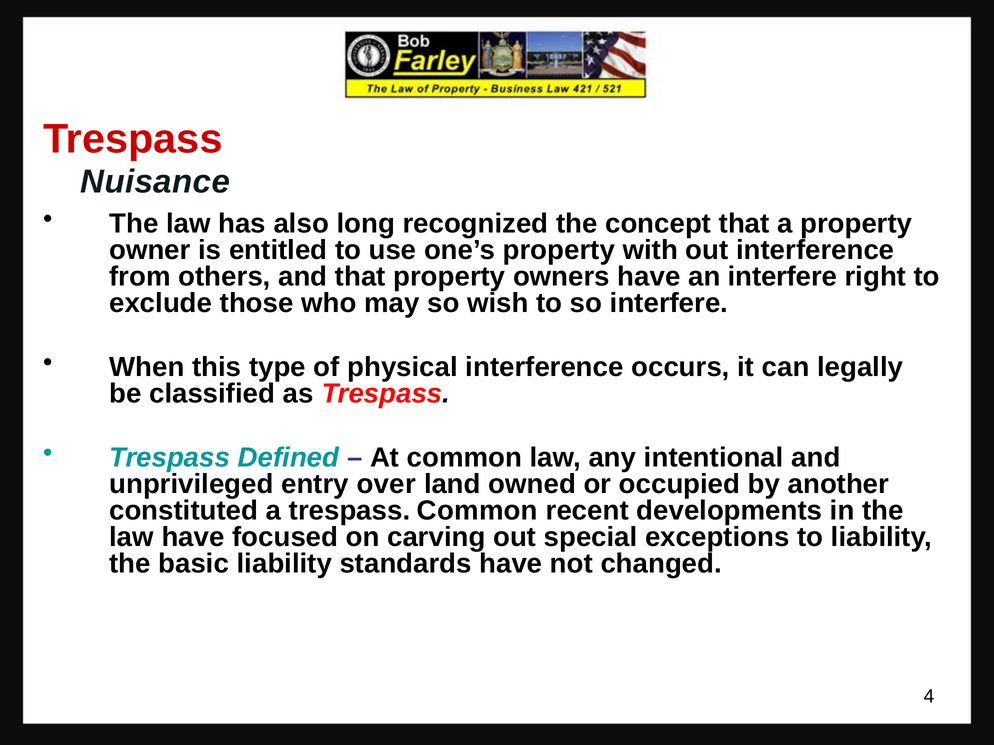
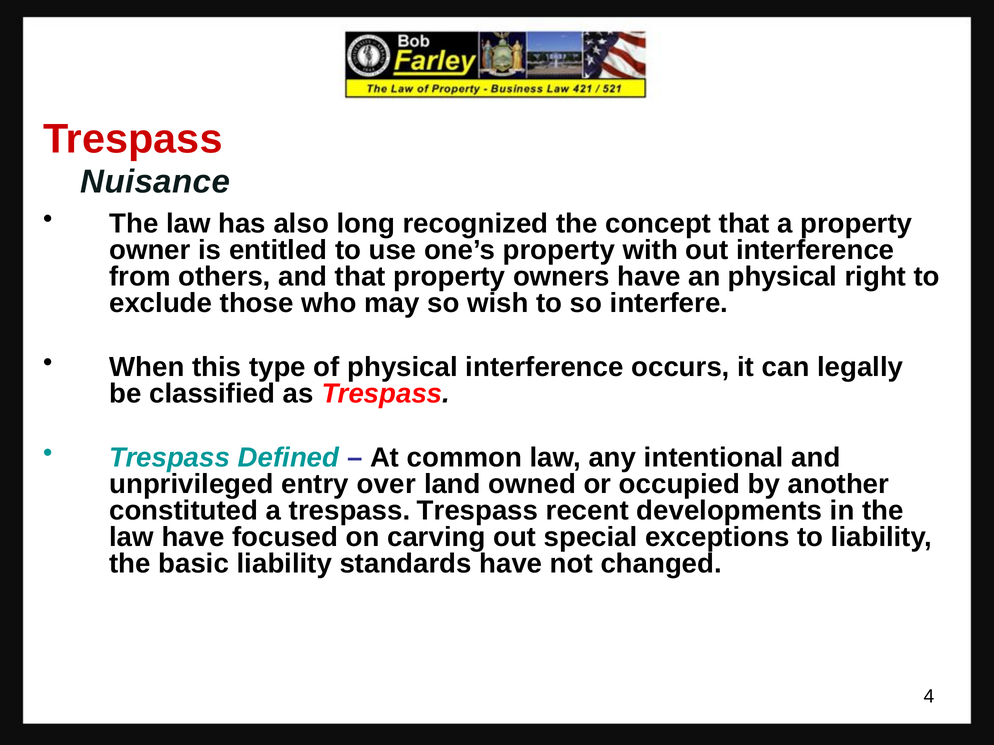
an interfere: interfere -> physical (783, 277)
trespass Common: Common -> Trespass (478, 511)
